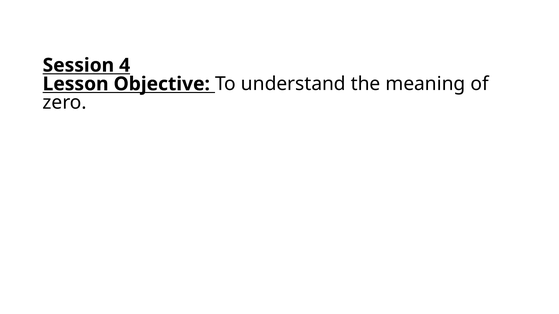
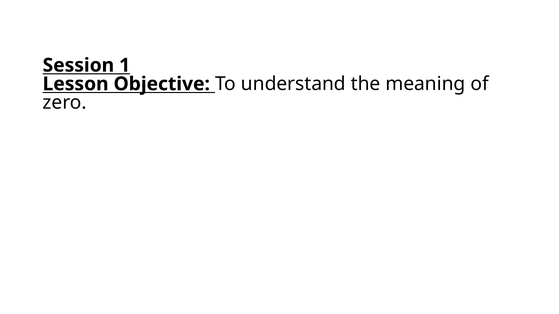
4: 4 -> 1 (125, 65)
